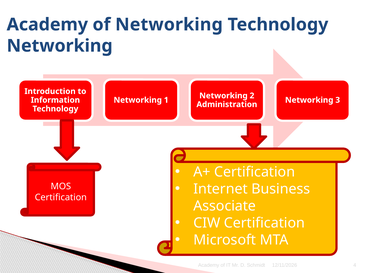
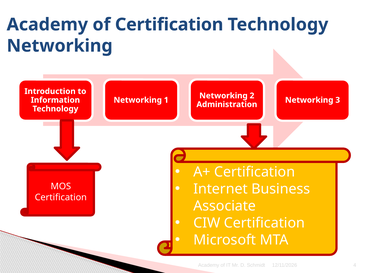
of Networking: Networking -> Certification (169, 25)
